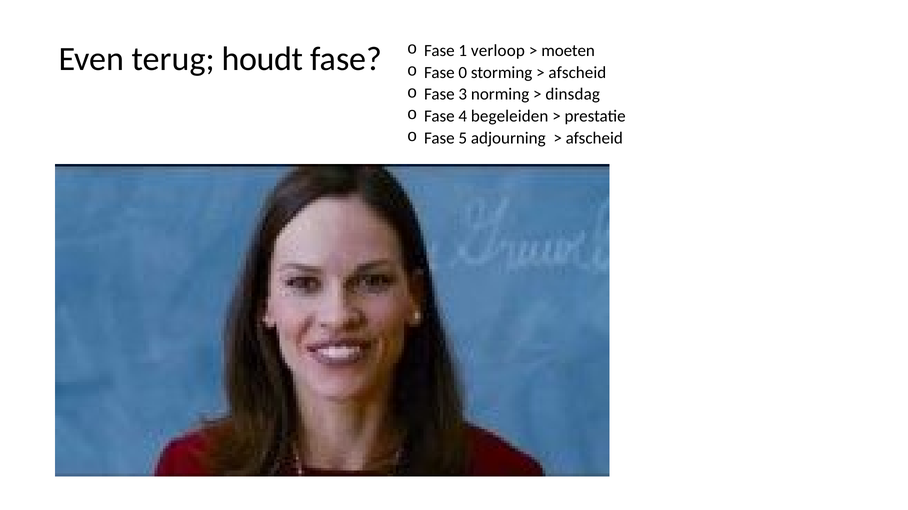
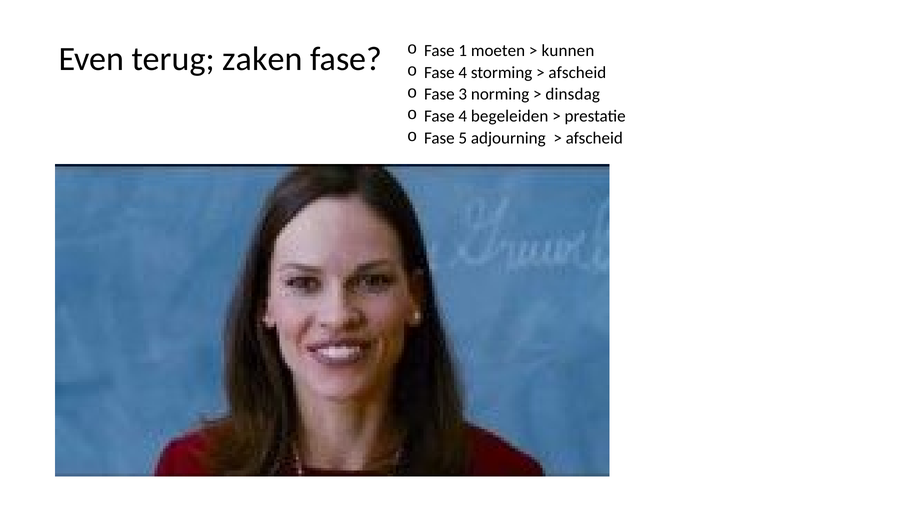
verloop: verloop -> moeten (498, 51)
moeten: moeten -> kunnen (568, 51)
houdt: houdt -> zaken (262, 59)
0: 0 -> 4 (463, 73)
